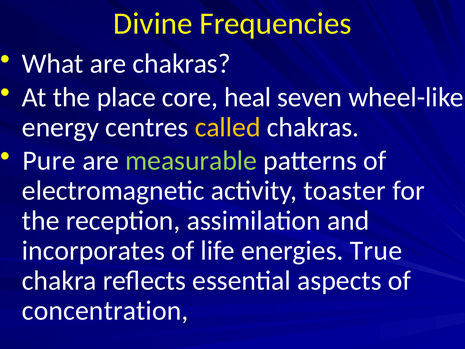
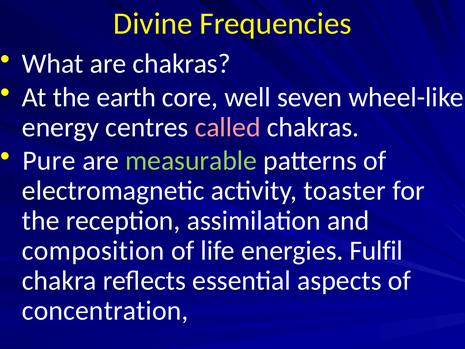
place: place -> earth (126, 97)
heal: heal -> well (248, 97)
called colour: yellow -> pink (228, 127)
incorporates: incorporates -> composition (93, 251)
True: True -> Fulfil (376, 251)
